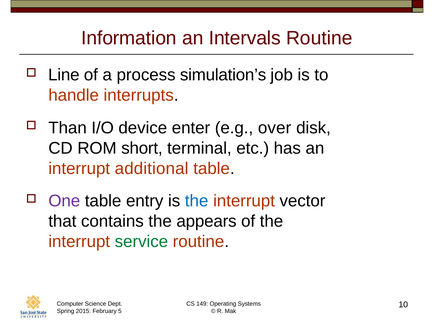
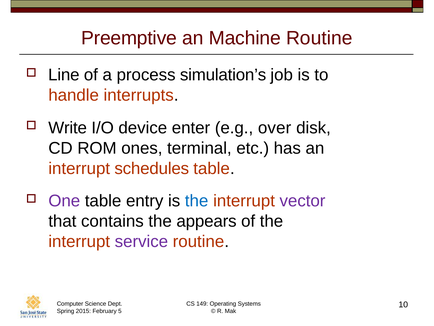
Information: Information -> Preemptive (129, 38)
Intervals: Intervals -> Machine (245, 38)
Than: Than -> Write (68, 128)
short: short -> ones (142, 148)
additional: additional -> schedules (152, 168)
vector colour: black -> purple (303, 201)
service colour: green -> purple (141, 241)
